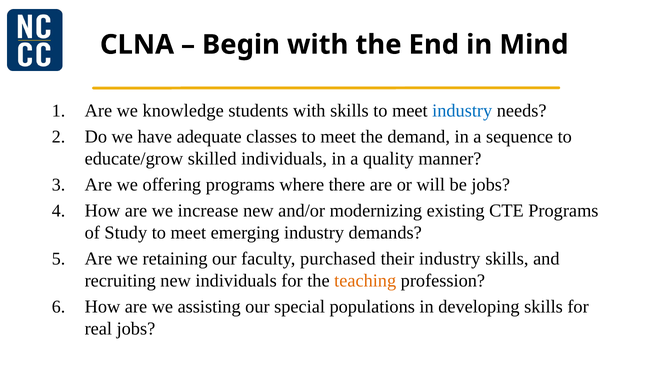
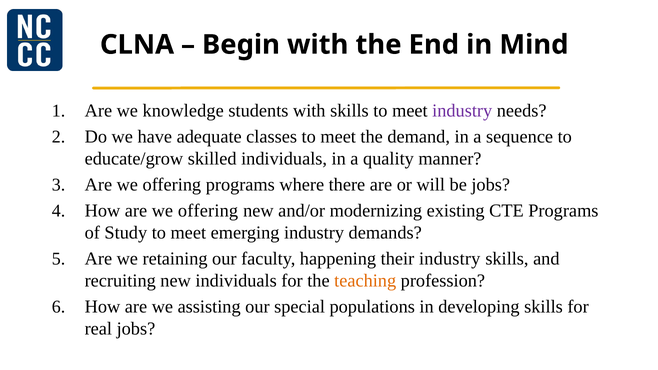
industry colour: blue -> purple (462, 111)
How are we increase: increase -> offering (208, 211)
purchased: purchased -> happening (338, 259)
